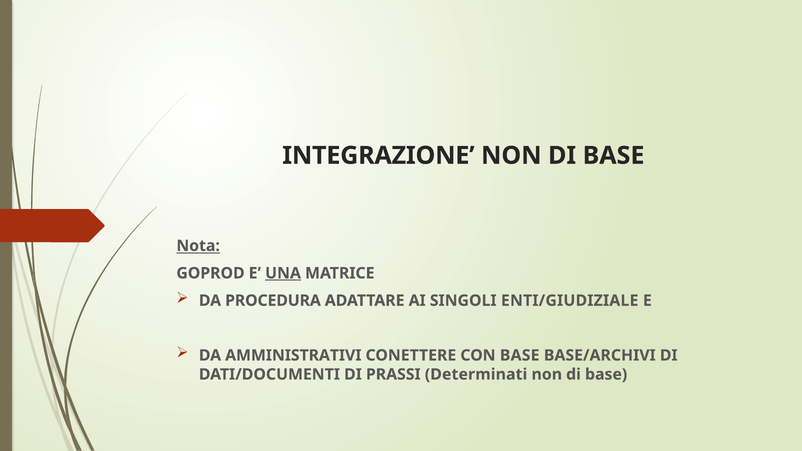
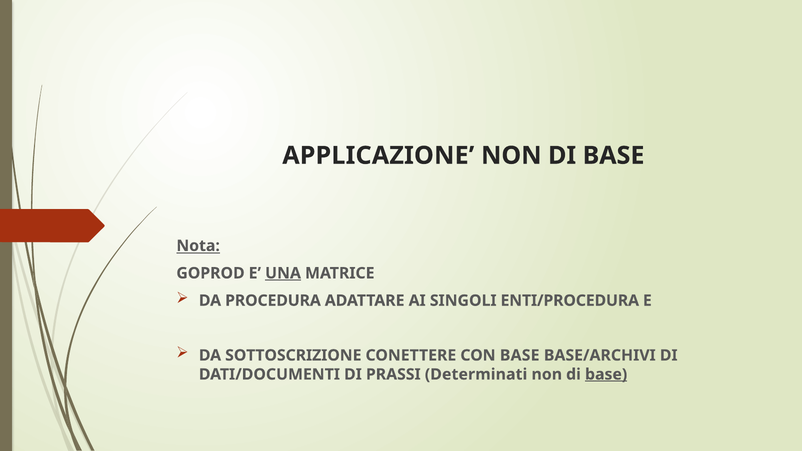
INTEGRAZIONE: INTEGRAZIONE -> APPLICAZIONE (378, 156)
ENTI/GIUDIZIALE: ENTI/GIUDIZIALE -> ENTI/PROCEDURA (570, 301)
AMMINISTRATIVI: AMMINISTRATIVI -> SOTTOSCRIZIONE (293, 355)
base underline: none -> present (606, 374)
